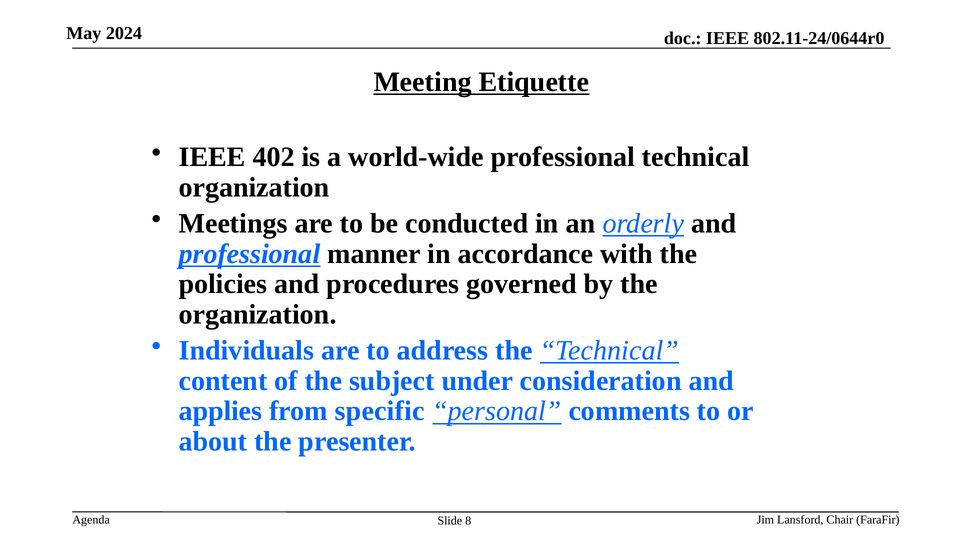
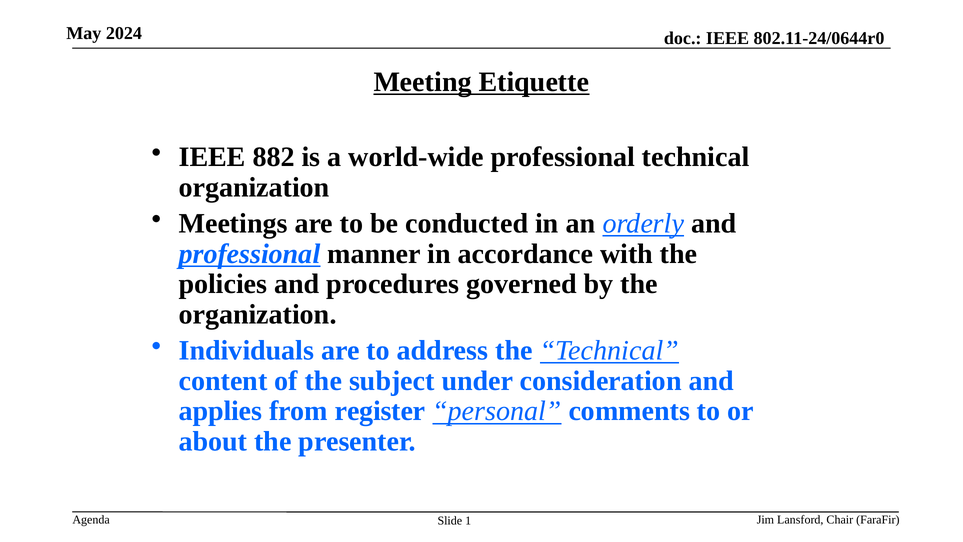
402: 402 -> 882 (274, 157)
specific: specific -> register (380, 411)
8: 8 -> 1 (468, 520)
